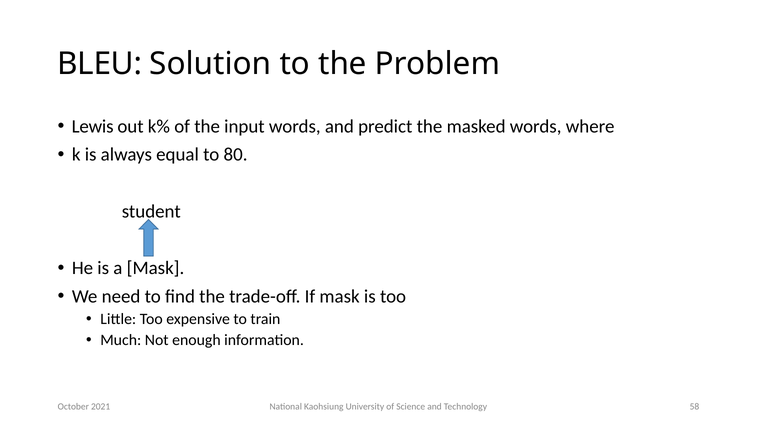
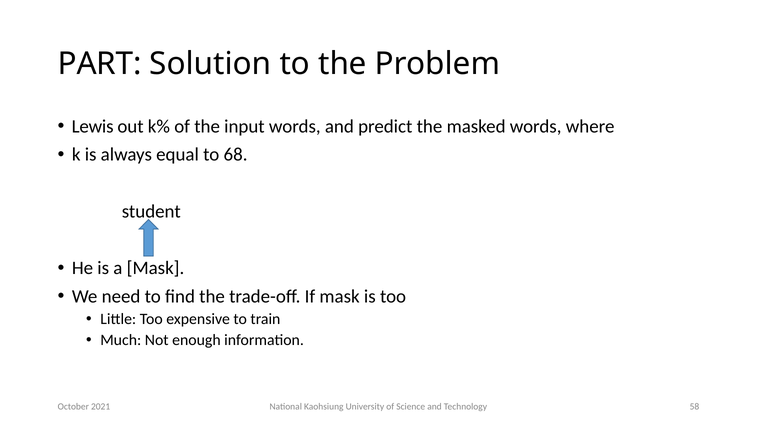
BLEU: BLEU -> PART (100, 64)
80: 80 -> 68 (236, 155)
